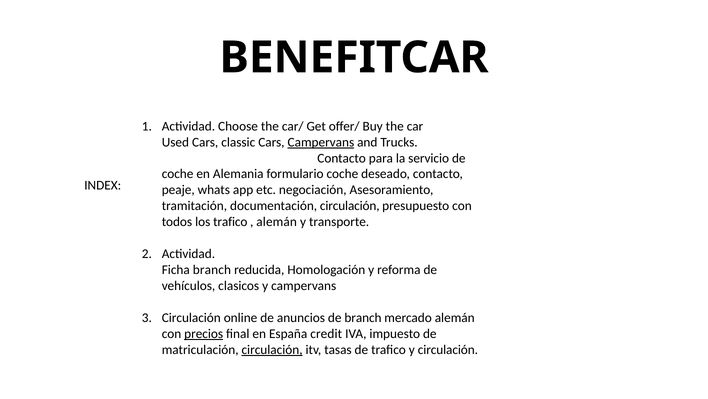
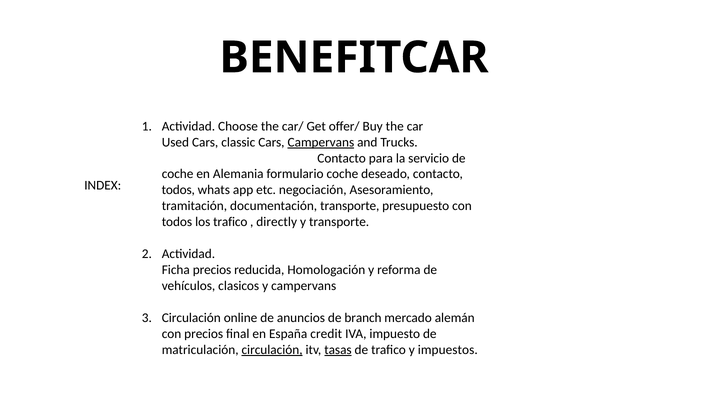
peaje: peaje -> todos (178, 190)
documentación circulación: circulación -> transporte (350, 206)
alemán: alemán -> directly (277, 222)
Ficha branch: branch -> precios (212, 269)
precios underline: present -> none (204, 333)
tasas underline: none -> present (338, 349)
y circulación: circulación -> impuestos (448, 349)
